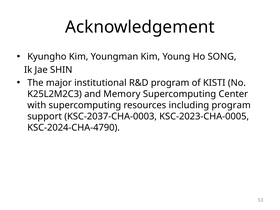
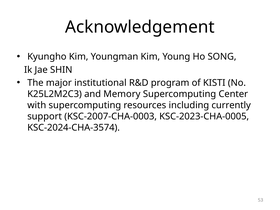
including program: program -> currently (231, 105)
KSC-2037-CHA-0003: KSC-2037-CHA-0003 -> KSC-2007-CHA-0003 (111, 116)
KSC-2024-CHA-4790: KSC-2024-CHA-4790 -> KSC-2024-CHA-3574 (74, 128)
